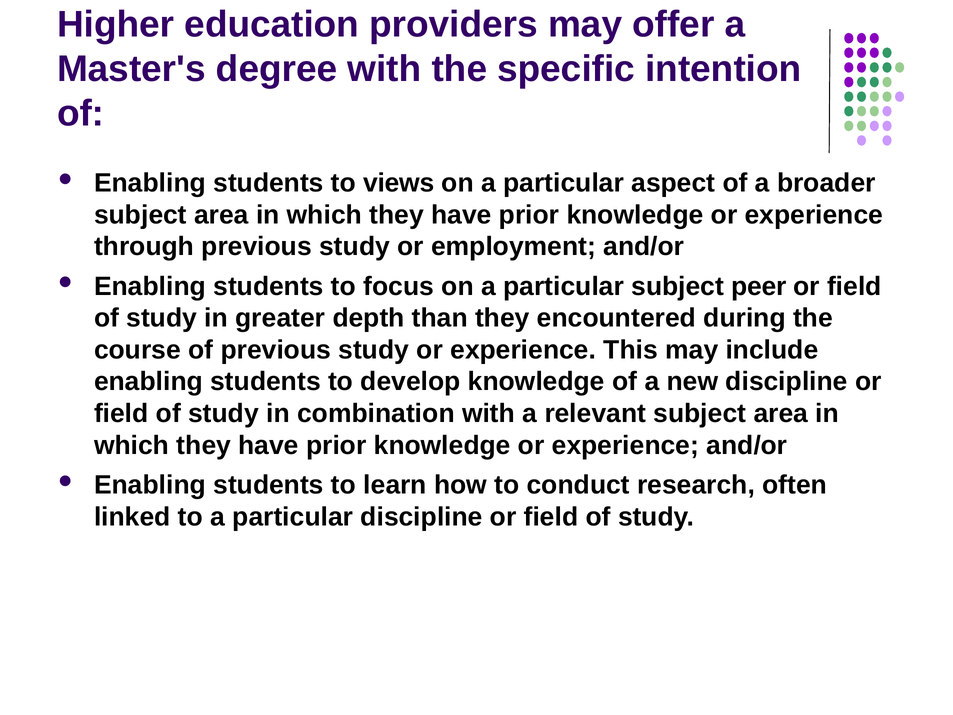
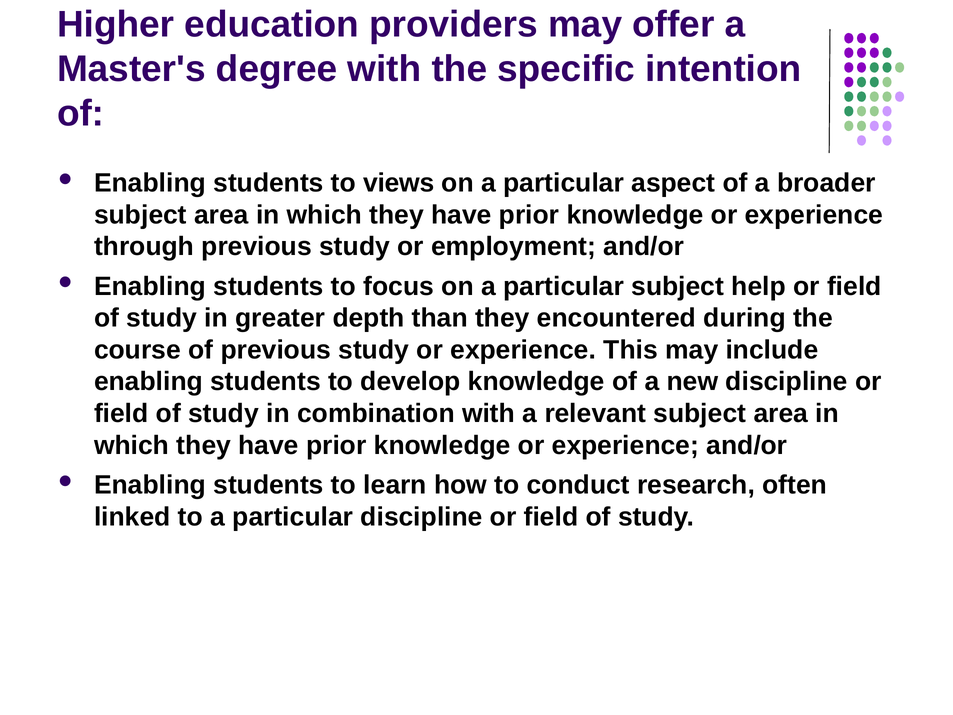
peer: peer -> help (759, 286)
